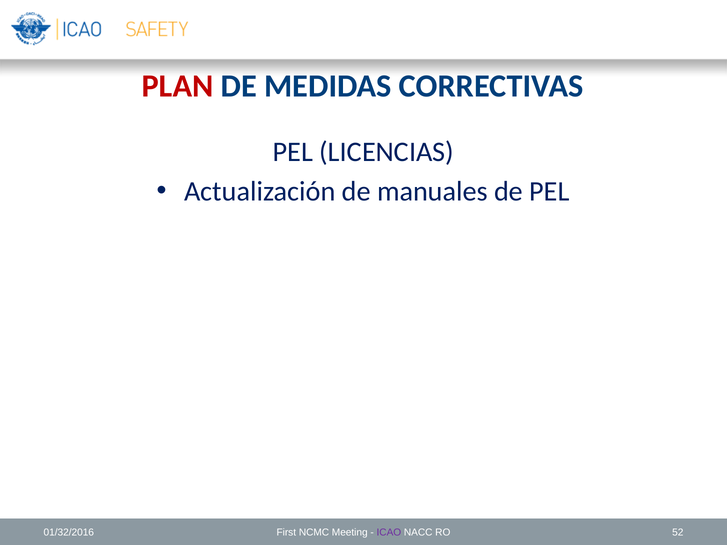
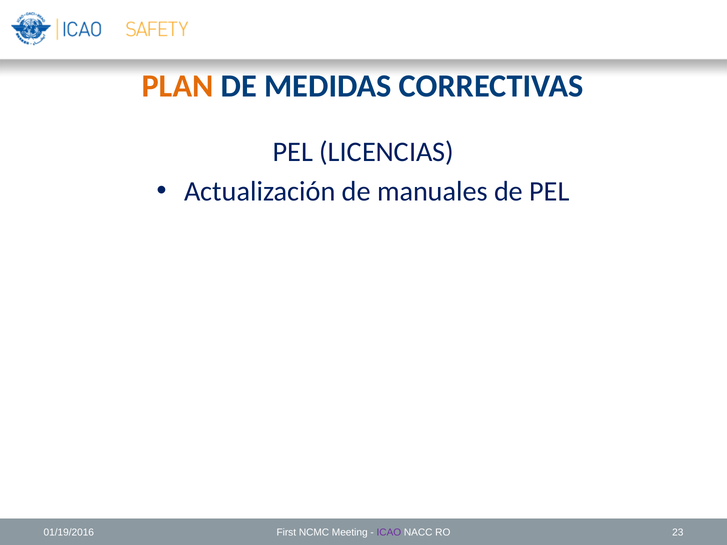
PLAN colour: red -> orange (178, 86)
01/32/2016: 01/32/2016 -> 01/19/2016 (69, 533)
52: 52 -> 23 (678, 533)
